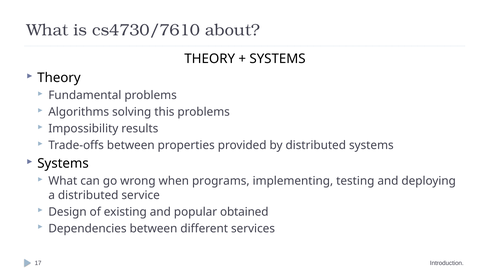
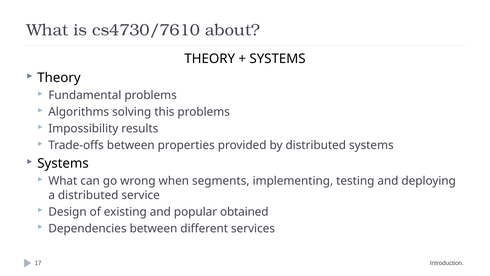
programs: programs -> segments (221, 181)
